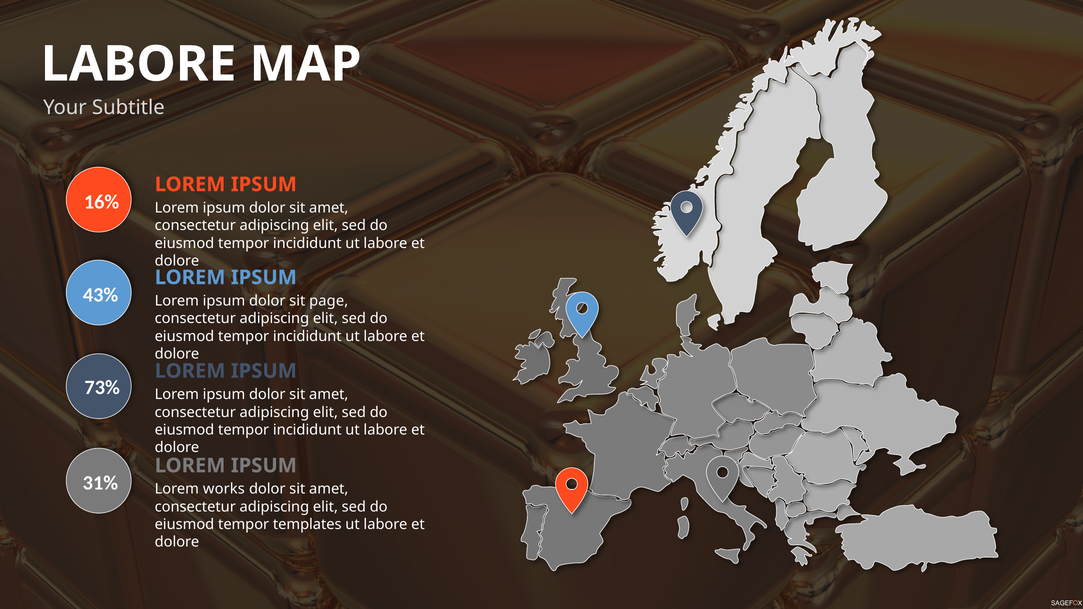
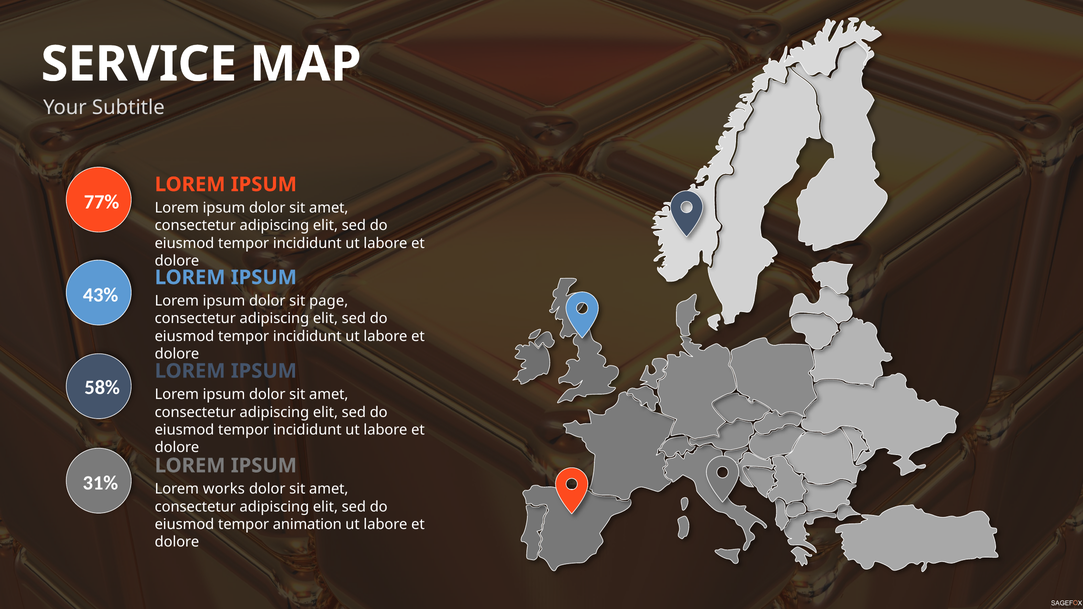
LABORE: LABORE -> SERVICE (139, 64)
16%: 16% -> 77% (102, 202)
73%: 73% -> 58% (102, 388)
templates: templates -> animation (307, 524)
